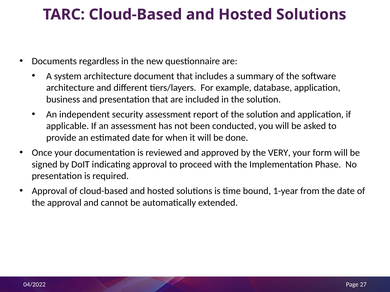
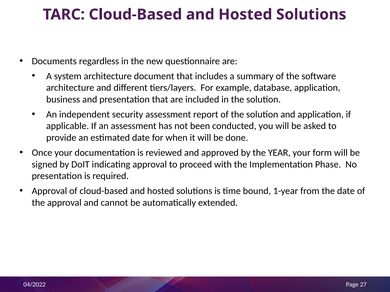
VERY: VERY -> YEAR (279, 153)
